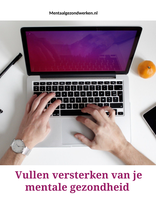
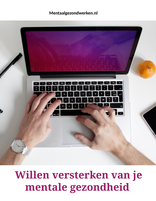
Vullen: Vullen -> Willen (32, 176)
